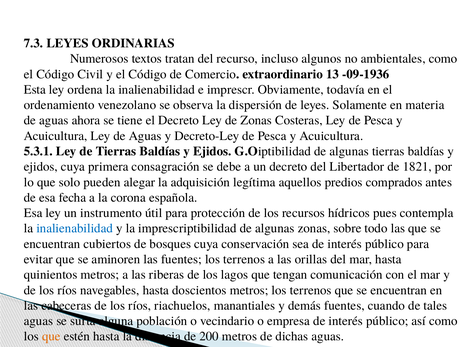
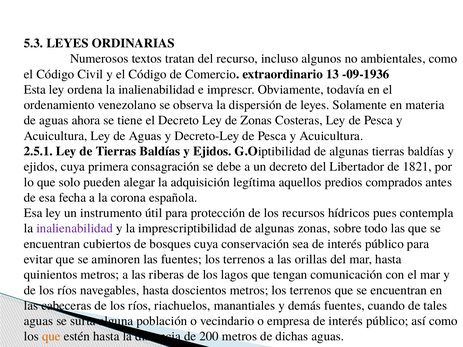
7.3: 7.3 -> 5.3 (33, 43)
5.3.1: 5.3.1 -> 2.5.1 (38, 151)
inalienabilidad colour: blue -> purple (75, 229)
